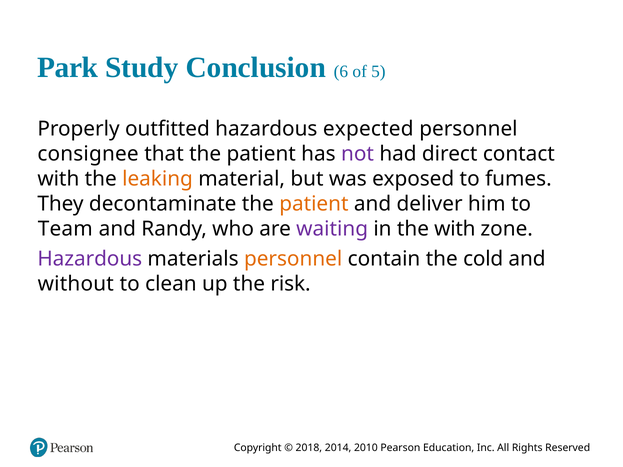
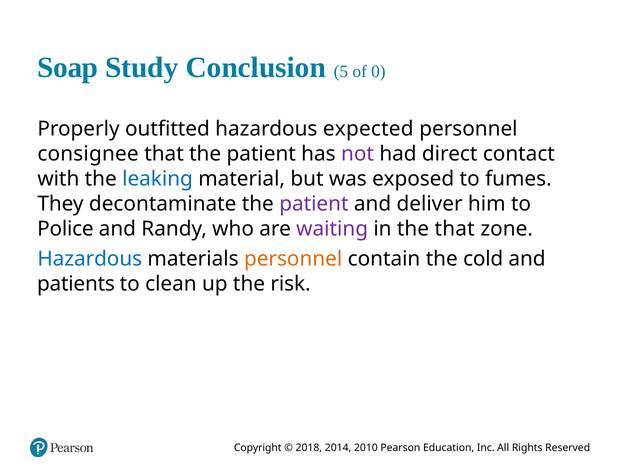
Park: Park -> Soap (68, 68)
6: 6 -> 5 (341, 72)
5: 5 -> 0 (378, 72)
leaking colour: orange -> blue (158, 179)
patient colour: orange -> purple (314, 204)
Team: Team -> Police (65, 229)
the with: with -> that (455, 229)
Hazardous colour: purple -> blue (90, 259)
without: without -> patients (76, 284)
